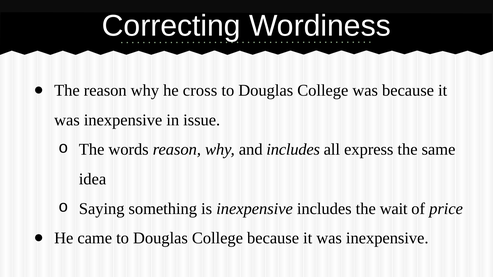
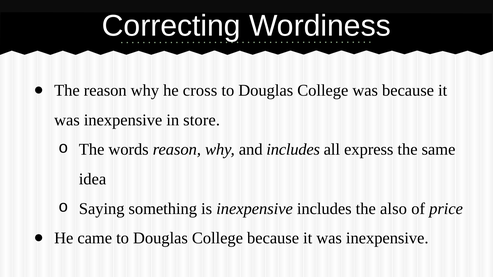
issue: issue -> store (202, 120)
wait: wait -> also (393, 209)
